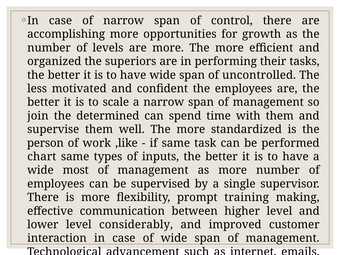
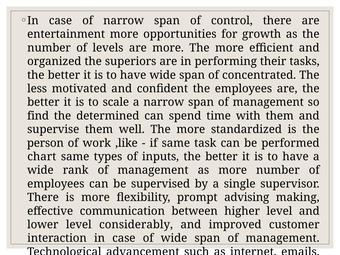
accomplishing: accomplishing -> entertainment (66, 34)
uncontrolled: uncontrolled -> concentrated (259, 75)
join: join -> find (38, 116)
most: most -> rank (76, 170)
training: training -> advising (247, 197)
